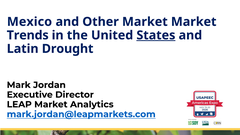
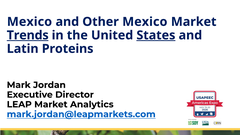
Other Market: Market -> Mexico (145, 22)
Trends underline: none -> present (28, 35)
Drought: Drought -> Proteins (68, 49)
